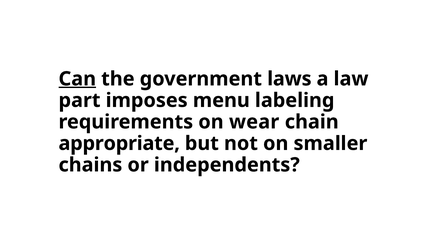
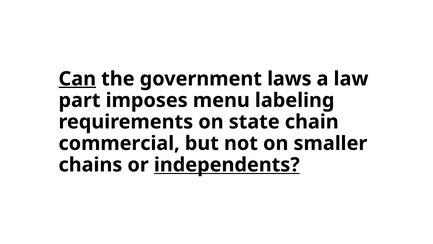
wear: wear -> state (254, 122)
appropriate: appropriate -> commercial (119, 143)
independents underline: none -> present (227, 165)
